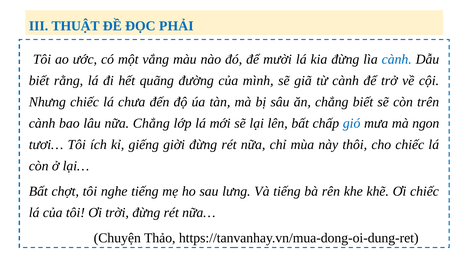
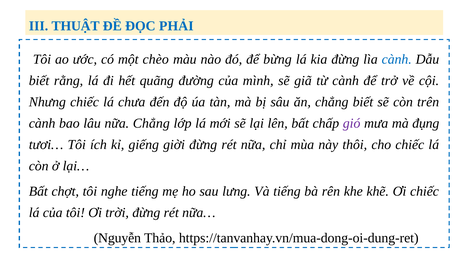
vắng: vắng -> chèo (156, 59)
mười: mười -> bừng (278, 59)
gió colour: blue -> purple (352, 123)
ngon: ngon -> đụng (426, 123)
Chuyện: Chuyện -> Nguyễn (117, 238)
